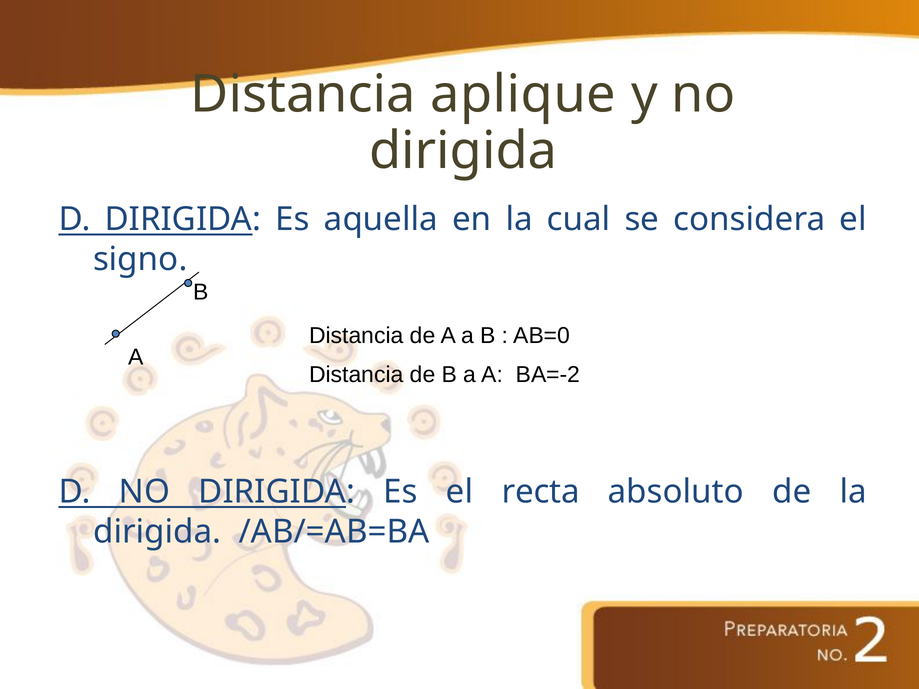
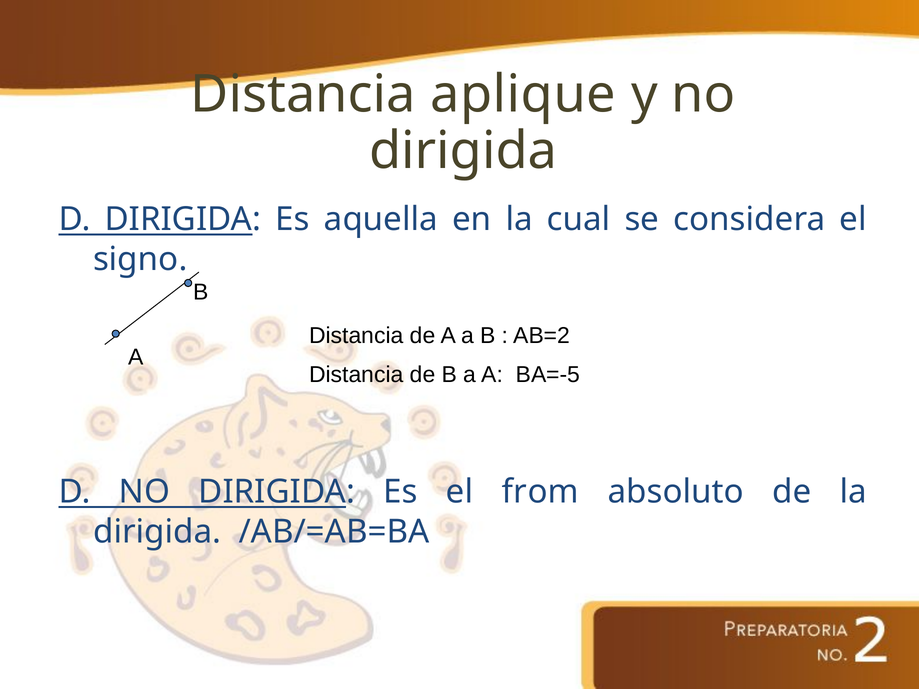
AB=0: AB=0 -> AB=2 (542, 336)
BA=-2: BA=-2 -> BA=-5 (548, 375)
recta: recta -> from (540, 492)
